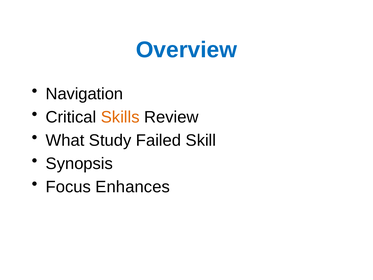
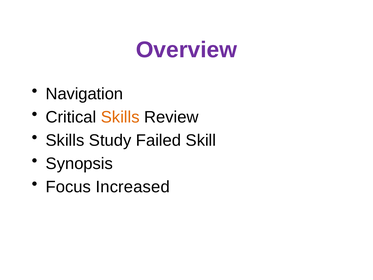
Overview colour: blue -> purple (186, 50)
What: What -> Skills (65, 140)
Enhances: Enhances -> Increased (133, 187)
